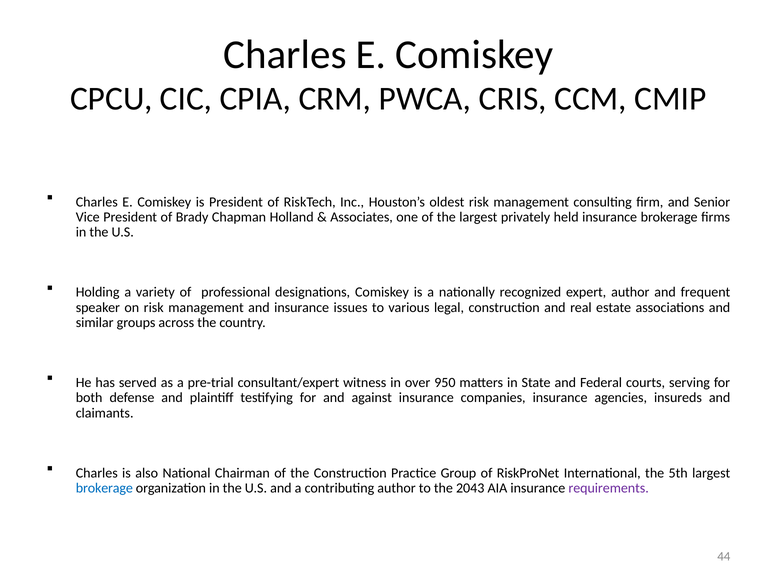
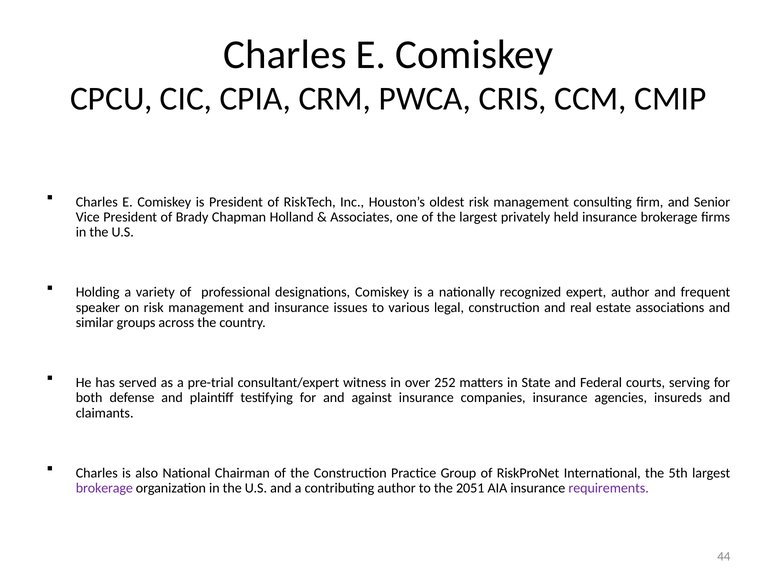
950: 950 -> 252 (445, 383)
brokerage colour: blue -> purple (104, 488)
2043: 2043 -> 2051 (470, 488)
